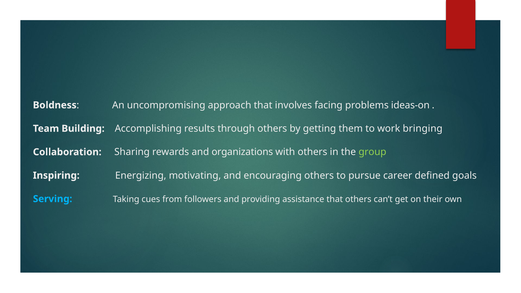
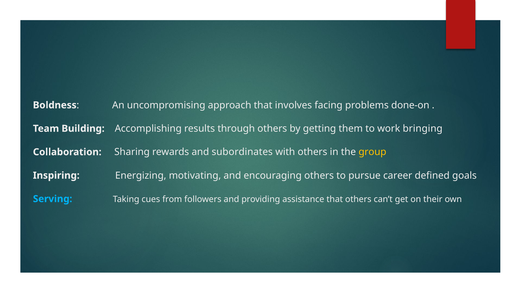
ideas-on: ideas-on -> done-on (410, 105)
organizations: organizations -> subordinates (242, 152)
group colour: light green -> yellow (372, 152)
